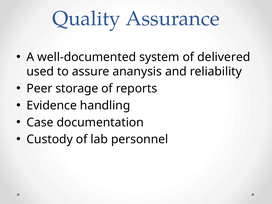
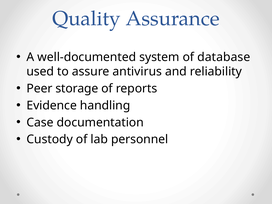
delivered: delivered -> database (224, 57)
ananysis: ananysis -> antivirus (137, 72)
